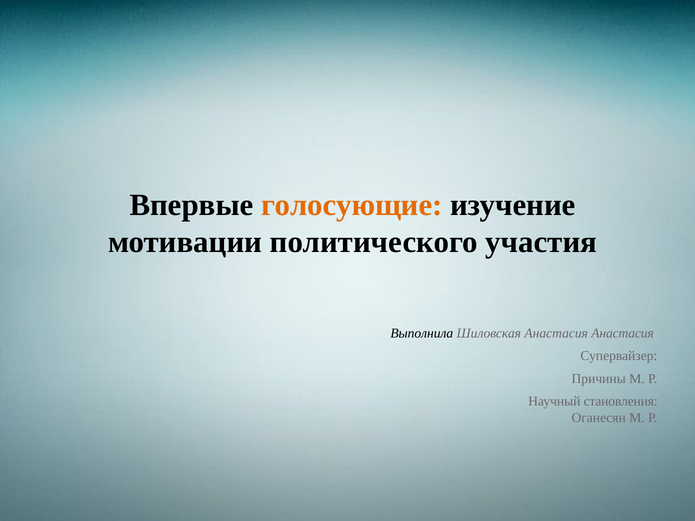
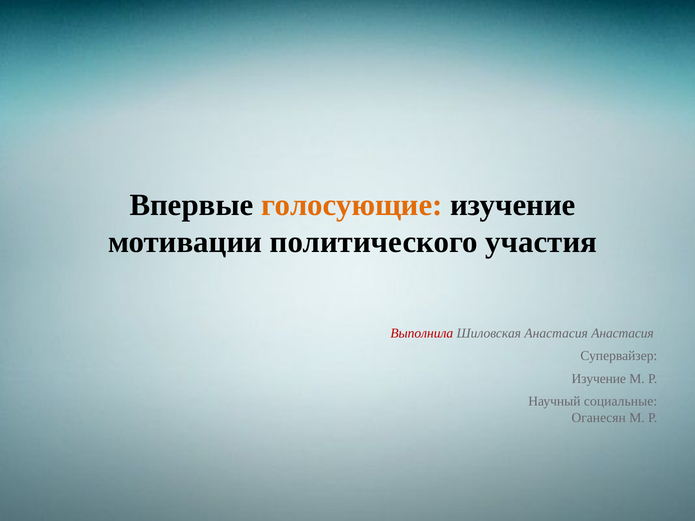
Выполнила colour: black -> red (422, 333)
Причины: Причины -> Изучение (599, 379)
становления: становления -> социальные (621, 402)
